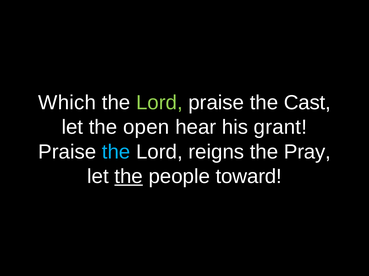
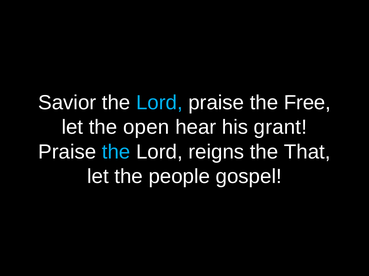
Which: Which -> Savior (67, 103)
Lord colour: light green -> light blue (159, 103)
Cast: Cast -> Free (307, 103)
Pray: Pray -> That (307, 152)
the underline: present -> none (129, 177)
toward: toward -> gospel (249, 177)
